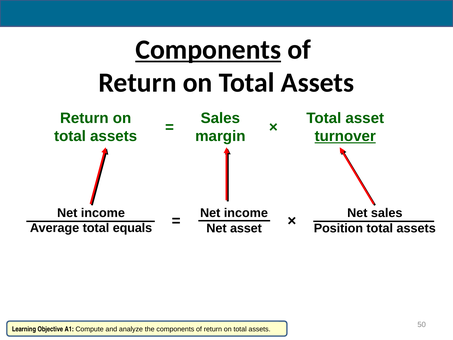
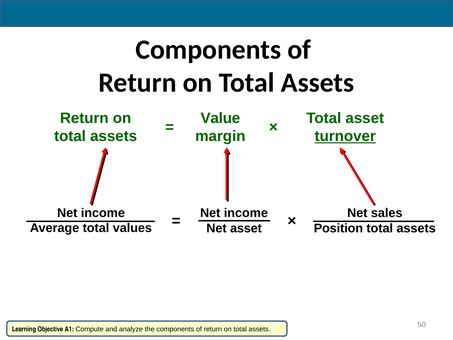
Components underline: present -> none (208, 50)
Sales: Sales -> Value (220, 118)
equals: equals -> values (132, 228)
